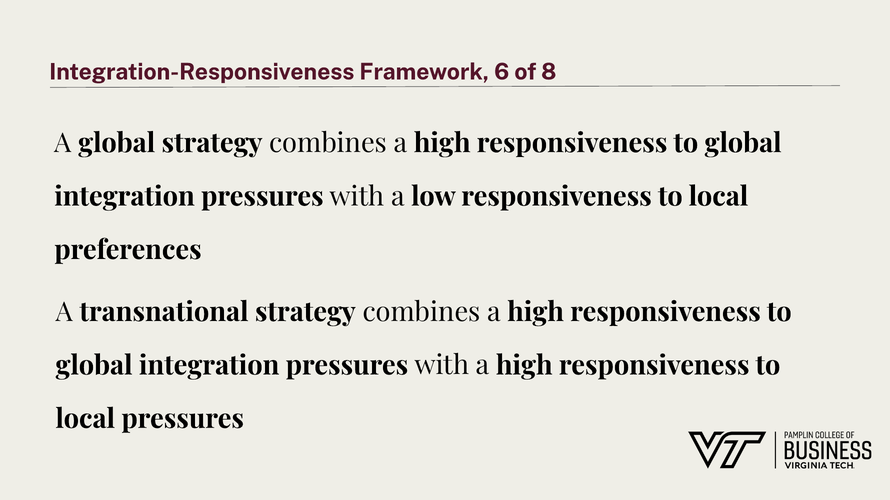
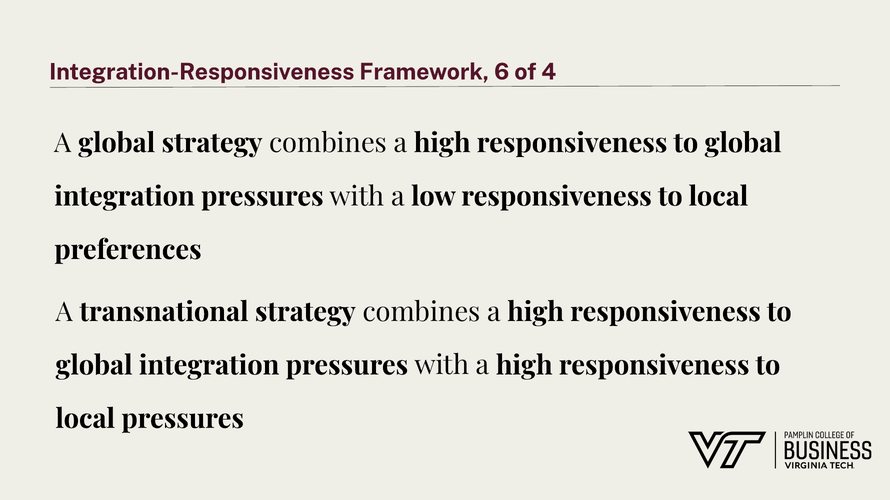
8: 8 -> 4 (549, 72)
